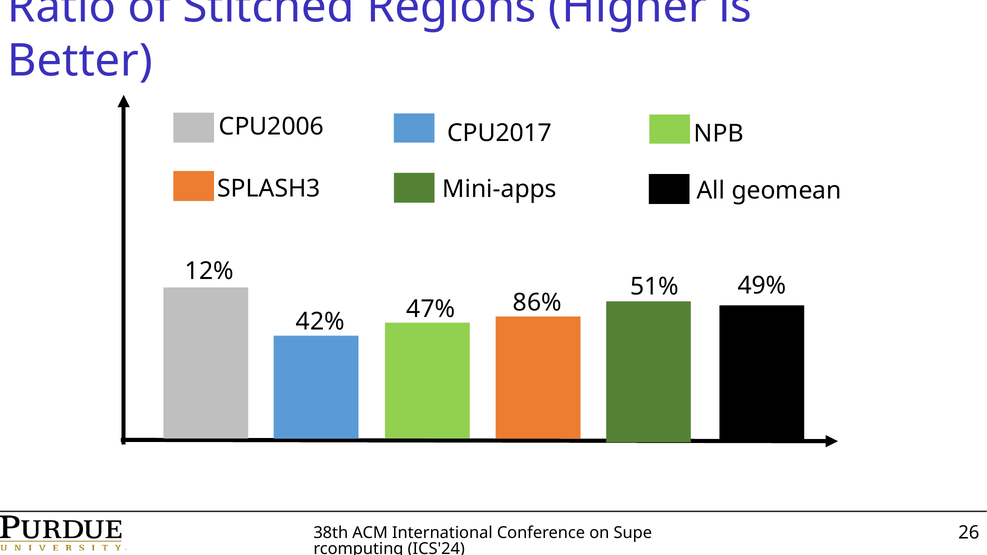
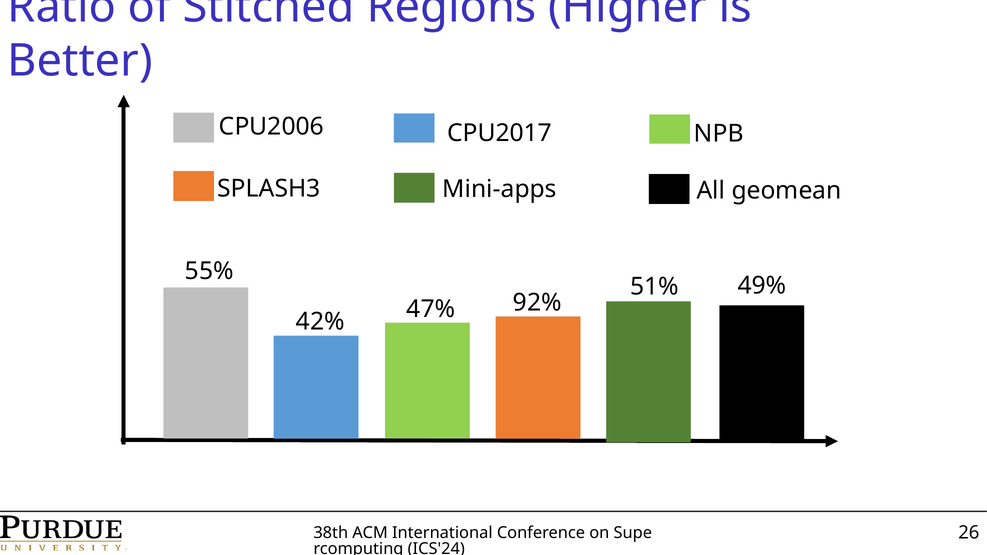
12%: 12% -> 55% (209, 271)
86%: 86% -> 92% (537, 303)
